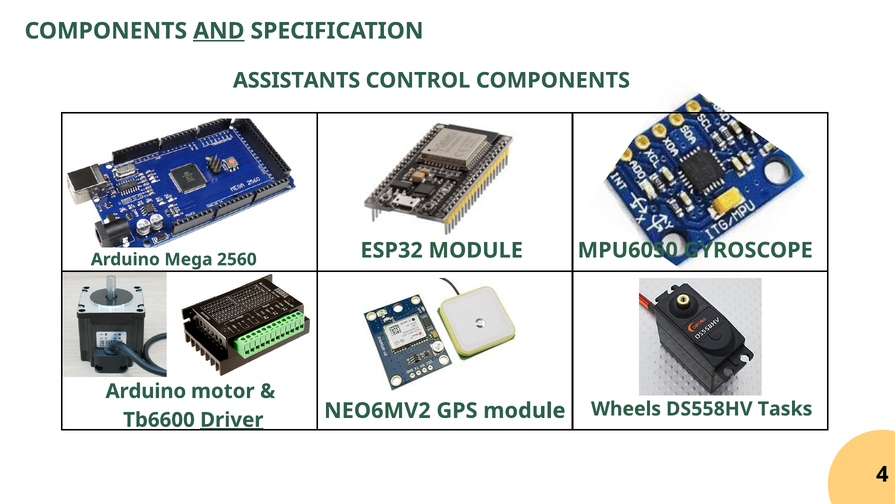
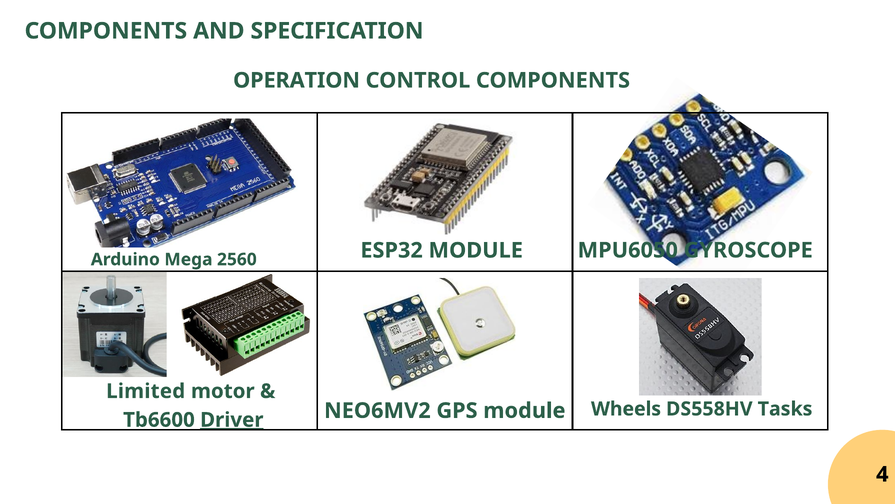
AND underline: present -> none (219, 31)
ASSISTANTS: ASSISTANTS -> OPERATION (297, 80)
Arduino: Arduino -> Limited (146, 391)
